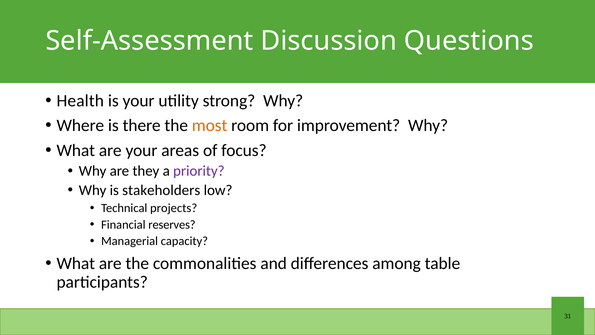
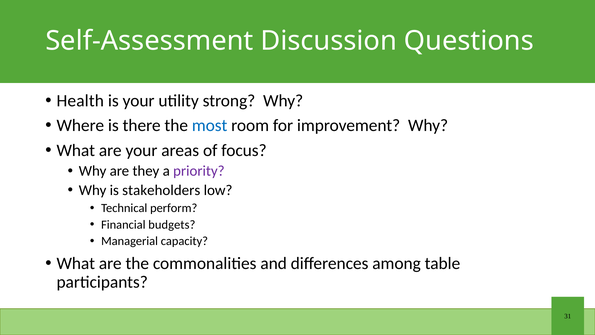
most colour: orange -> blue (210, 125)
projects: projects -> perform (174, 208)
reserves: reserves -> budgets (172, 224)
